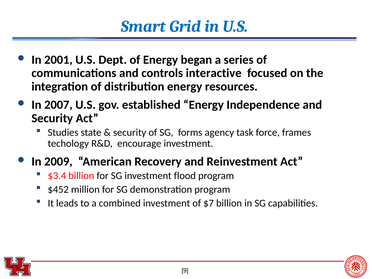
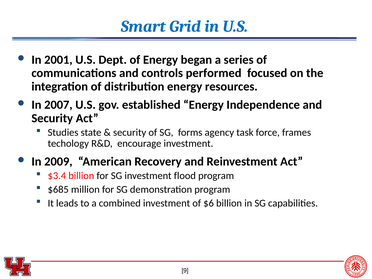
interactive: interactive -> performed (214, 73)
$452: $452 -> $685 (58, 189)
$7: $7 -> $6 (209, 203)
